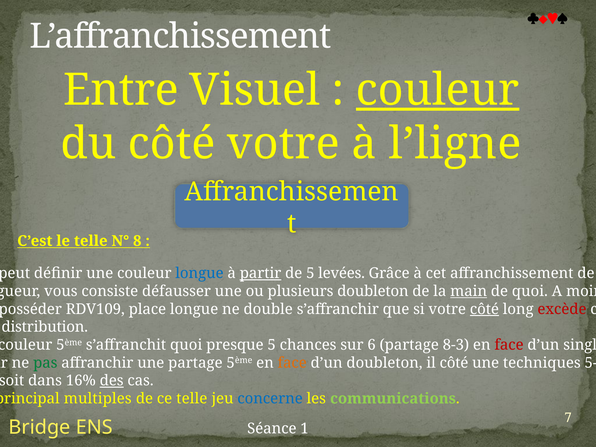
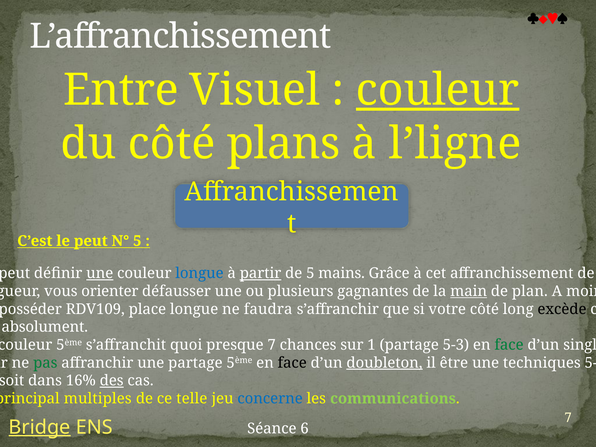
côté votre: votre -> plans (284, 144)
le telle: telle -> peut (91, 241)
N° 8: 8 -> 5 (137, 241)
une underline: none -> present (100, 273)
levées: levées -> mains (342, 273)
consiste: consiste -> orienter (110, 291)
plusieurs doubleton: doubleton -> gagnantes (373, 291)
de quoi: quoi -> plan (530, 291)
double: double -> faudra (268, 309)
côté underline: present -> none (484, 309)
excède colour: red -> black (562, 309)
distribution: distribution -> absolument (45, 327)
presque 5: 5 -> 7 (272, 345)
6: 6 -> 1 (372, 345)
8-3: 8-3 -> 5-3 (456, 345)
face colour: red -> green (509, 345)
face colour: orange -> black (292, 363)
doubleton underline: none -> present (384, 363)
il côté: côté -> être (454, 363)
Bridge underline: none -> present (40, 427)
1: 1 -> 6 (305, 428)
